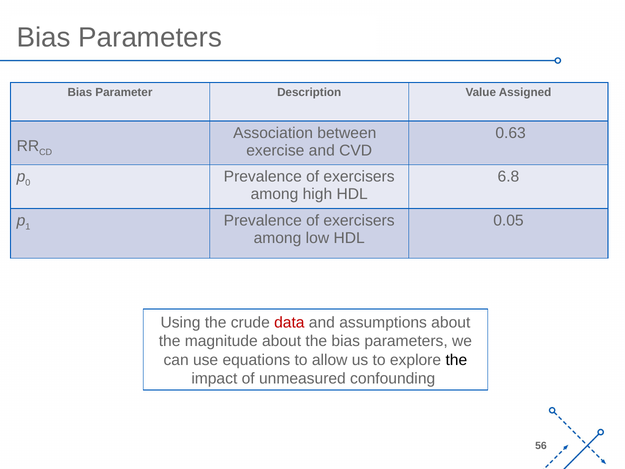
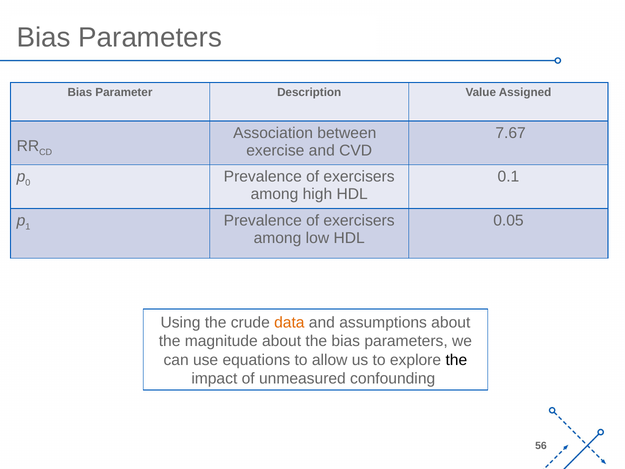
0.63: 0.63 -> 7.67 (511, 133)
6.8: 6.8 -> 0.1 (508, 177)
data colour: red -> orange (289, 322)
